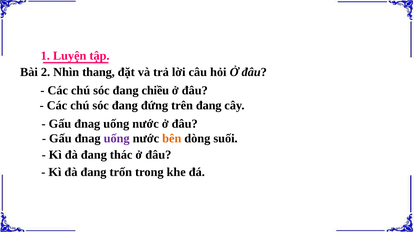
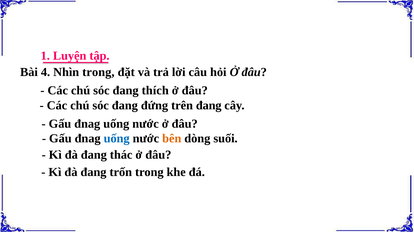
2: 2 -> 4 (46, 72)
Nhìn thang: thang -> trong (98, 72)
chiều: chiều -> thích (155, 91)
uống colour: purple -> blue (117, 139)
